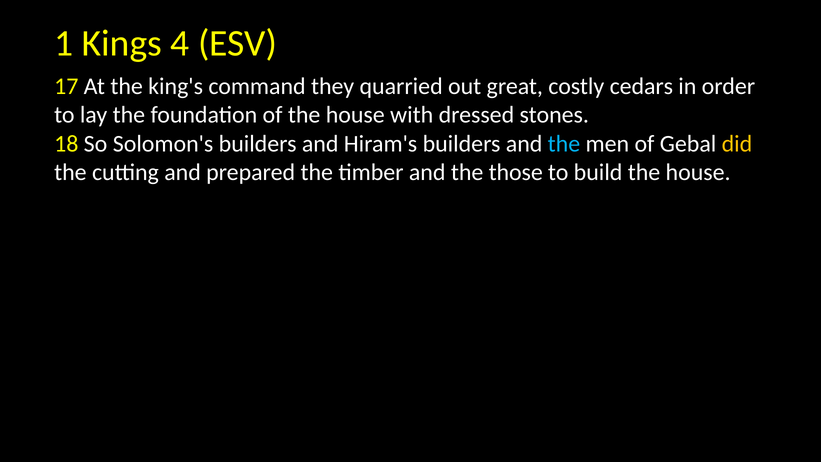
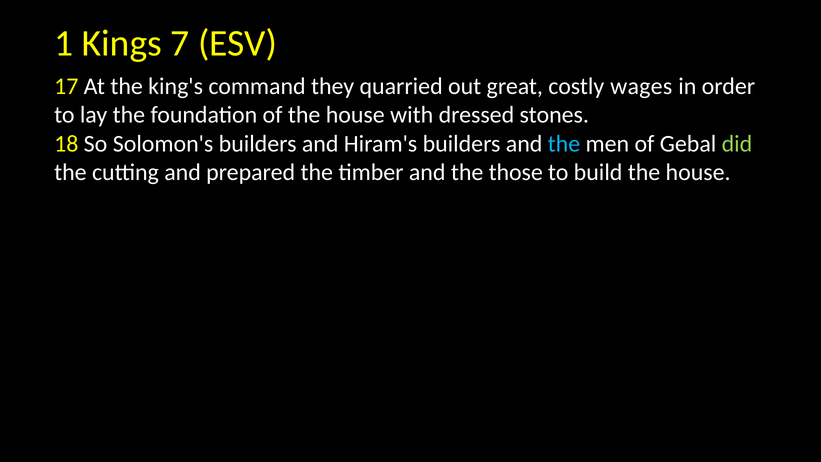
4: 4 -> 7 (180, 44)
cedars: cedars -> wages (641, 86)
did colour: yellow -> light green (737, 144)
